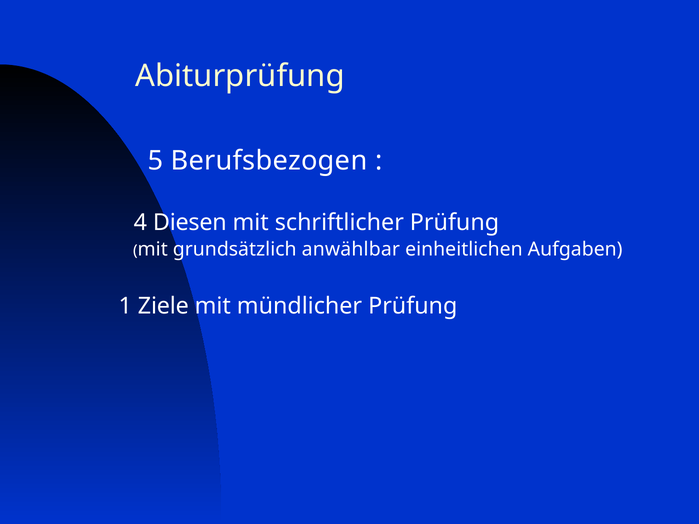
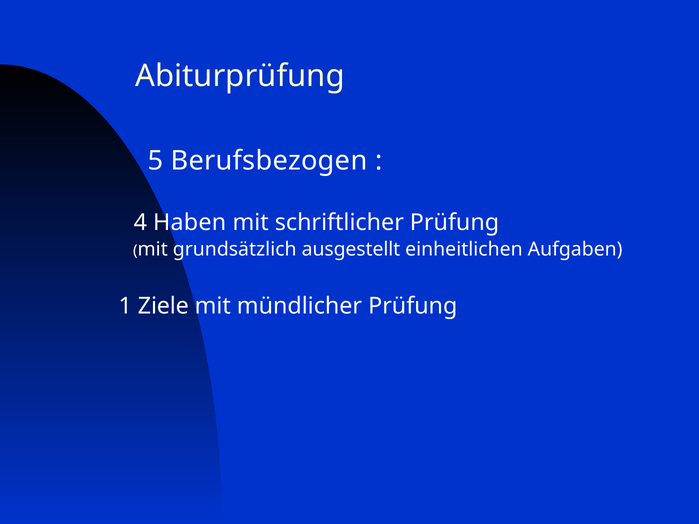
Diesen: Diesen -> Haben (190, 223)
anwählbar: anwählbar -> ausgestellt (351, 250)
